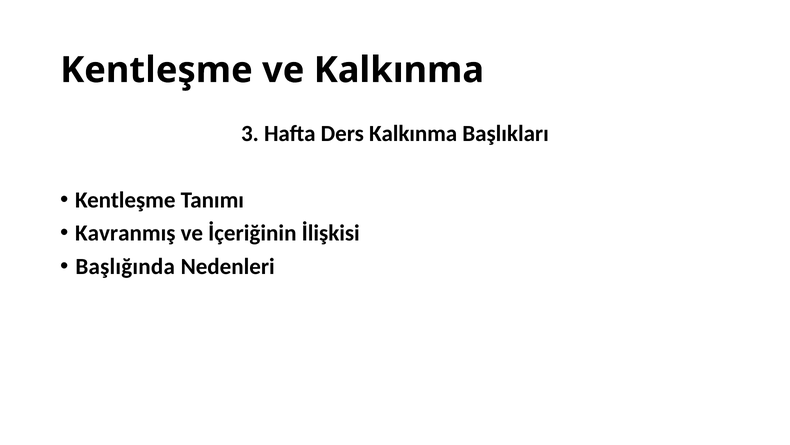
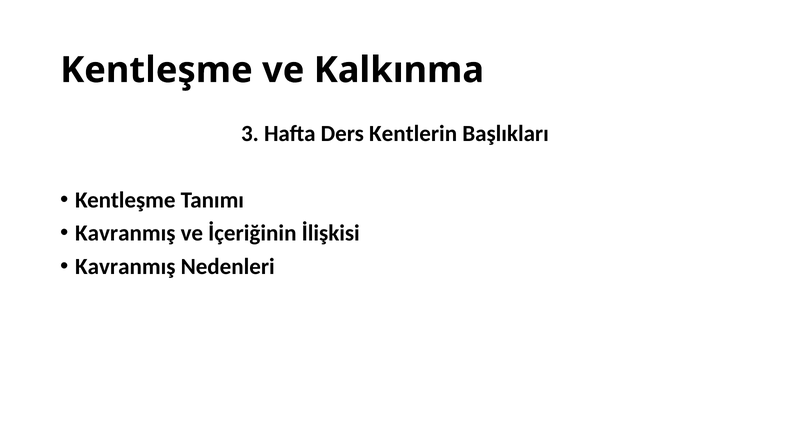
Ders Kalkınma: Kalkınma -> Kentlerin (413, 134)
Başlığında: Başlığında -> Kavranmış (125, 266)
